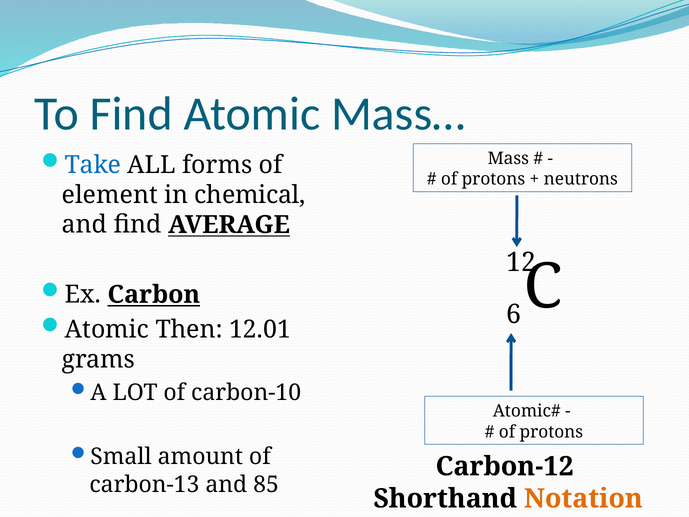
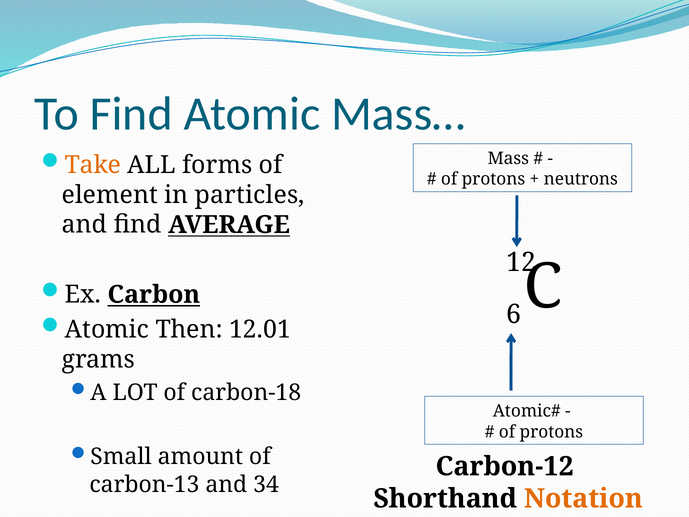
Take colour: blue -> orange (93, 165)
chemical: chemical -> particles (250, 195)
carbon-10: carbon-10 -> carbon-18 (246, 392)
85: 85 -> 34 (266, 484)
